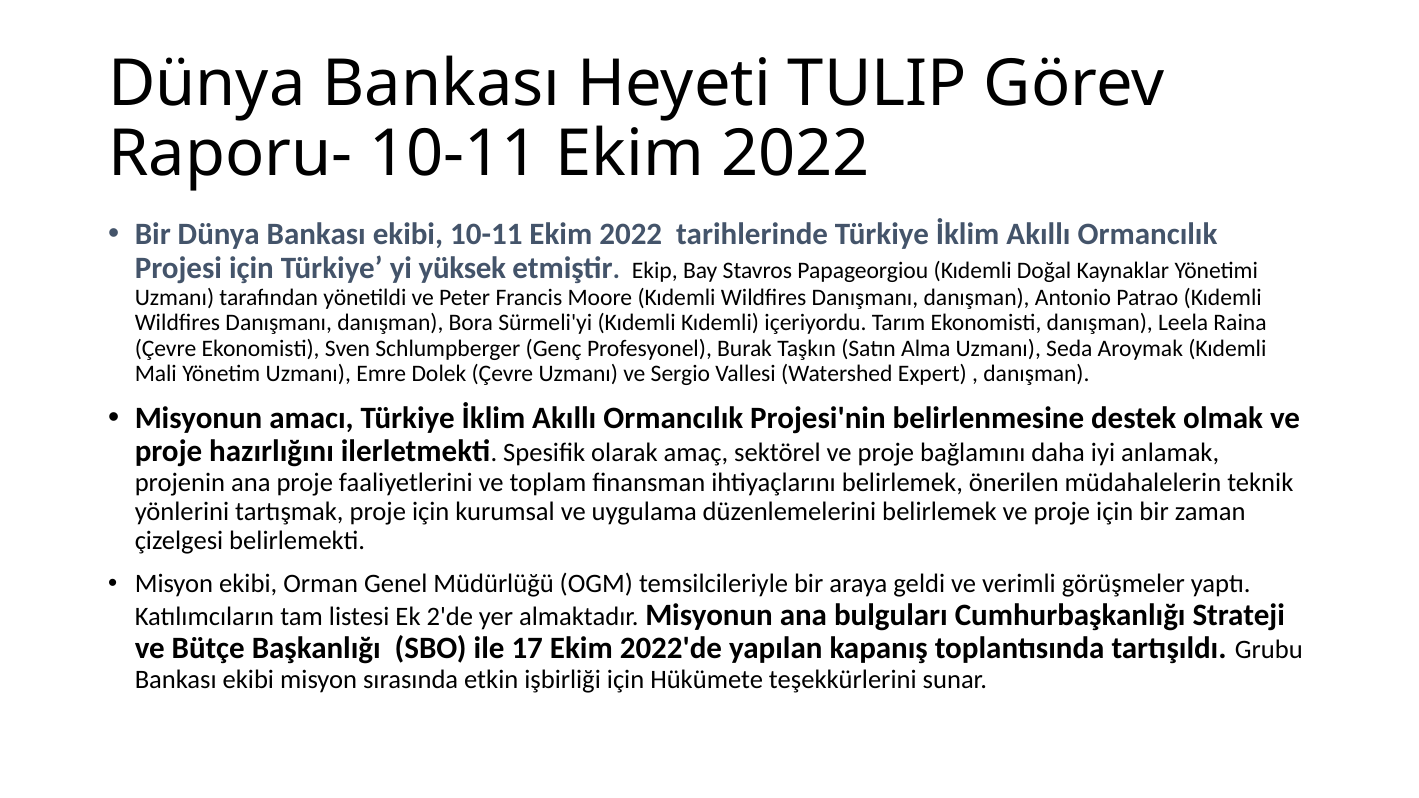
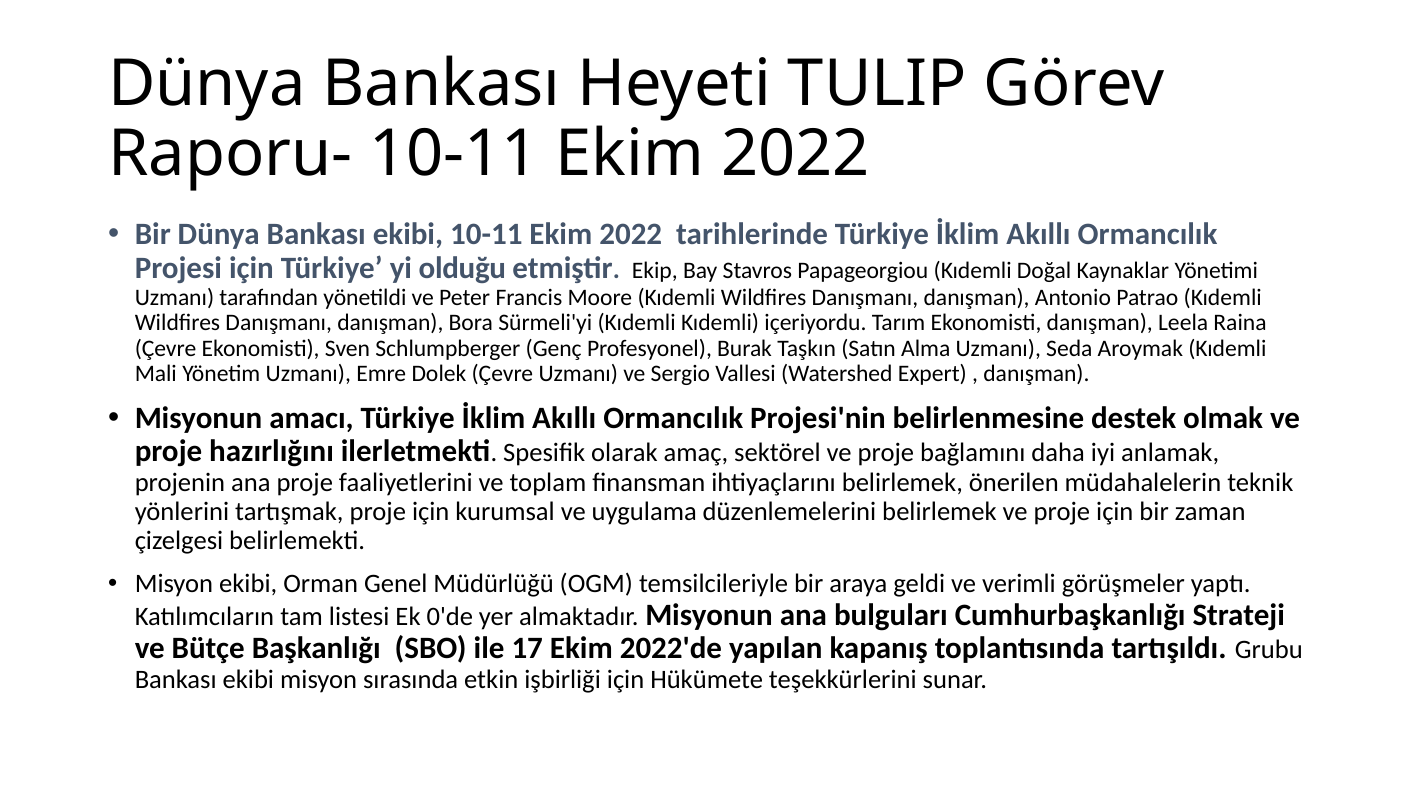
yüksek: yüksek -> olduğu (462, 268)
2'de: 2'de -> 0'de (450, 617)
